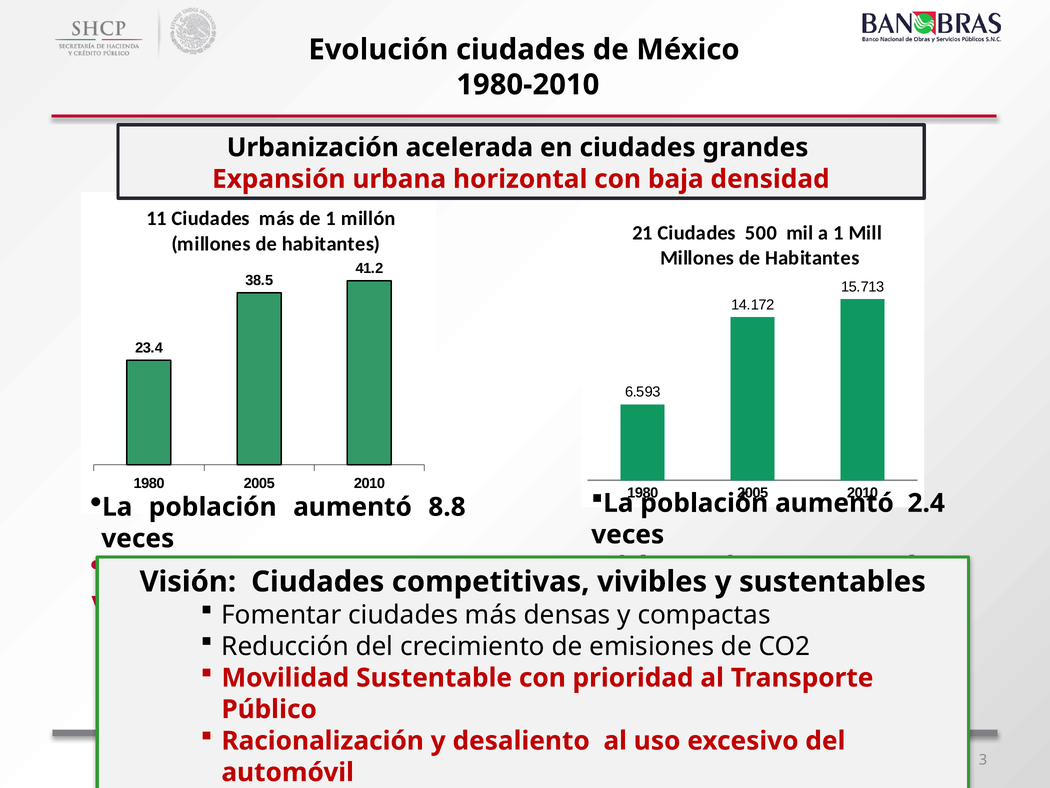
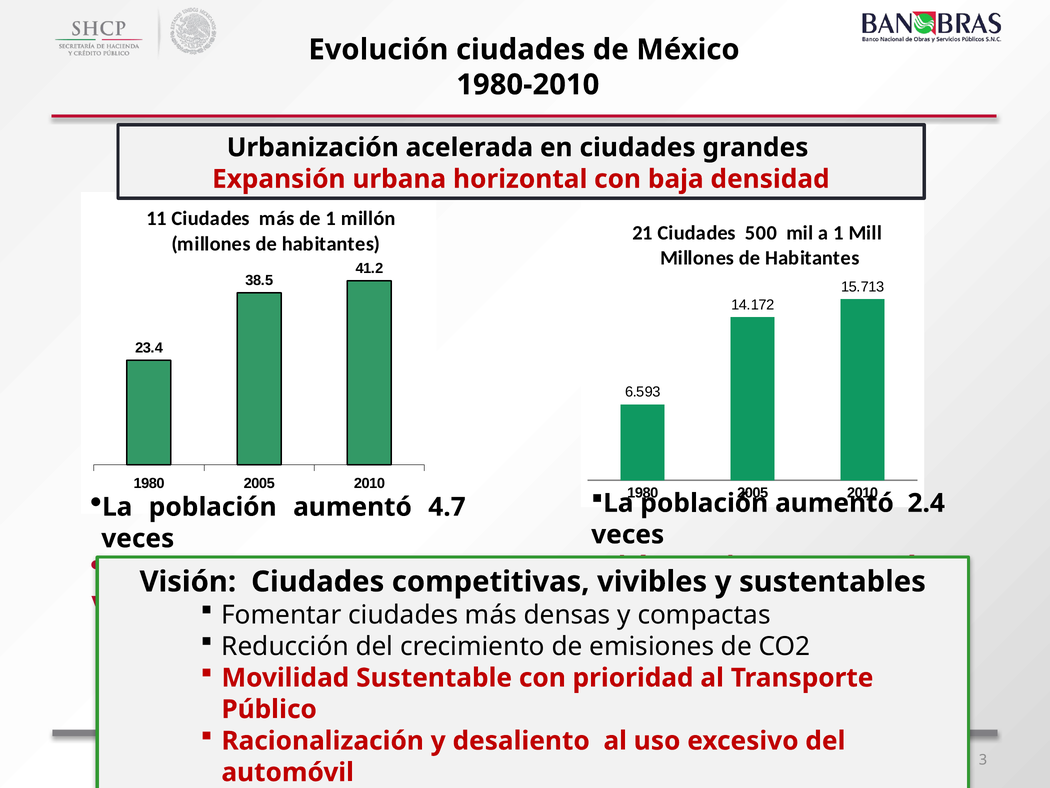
8.8: 8.8 -> 4.7 (447, 507)
